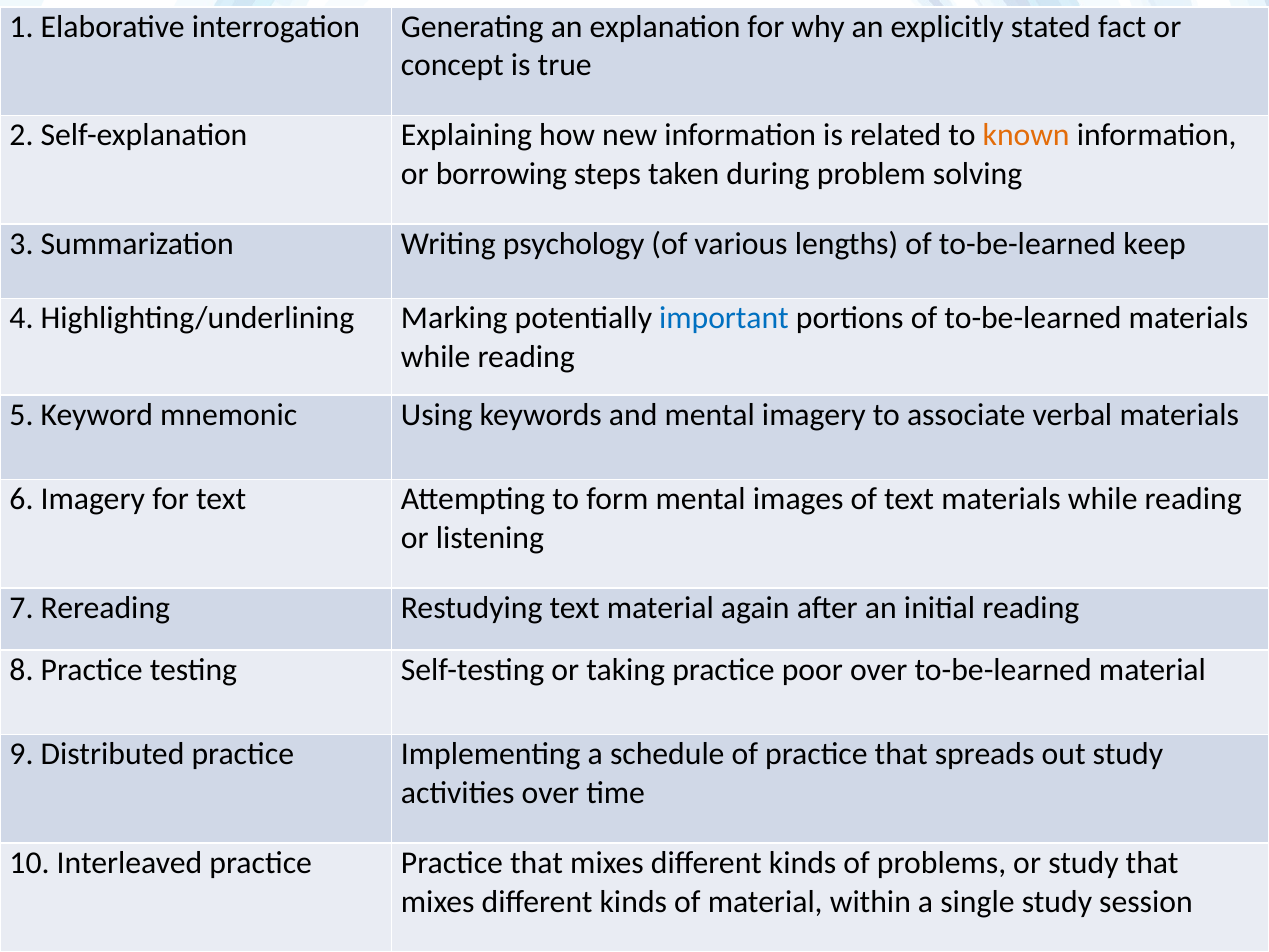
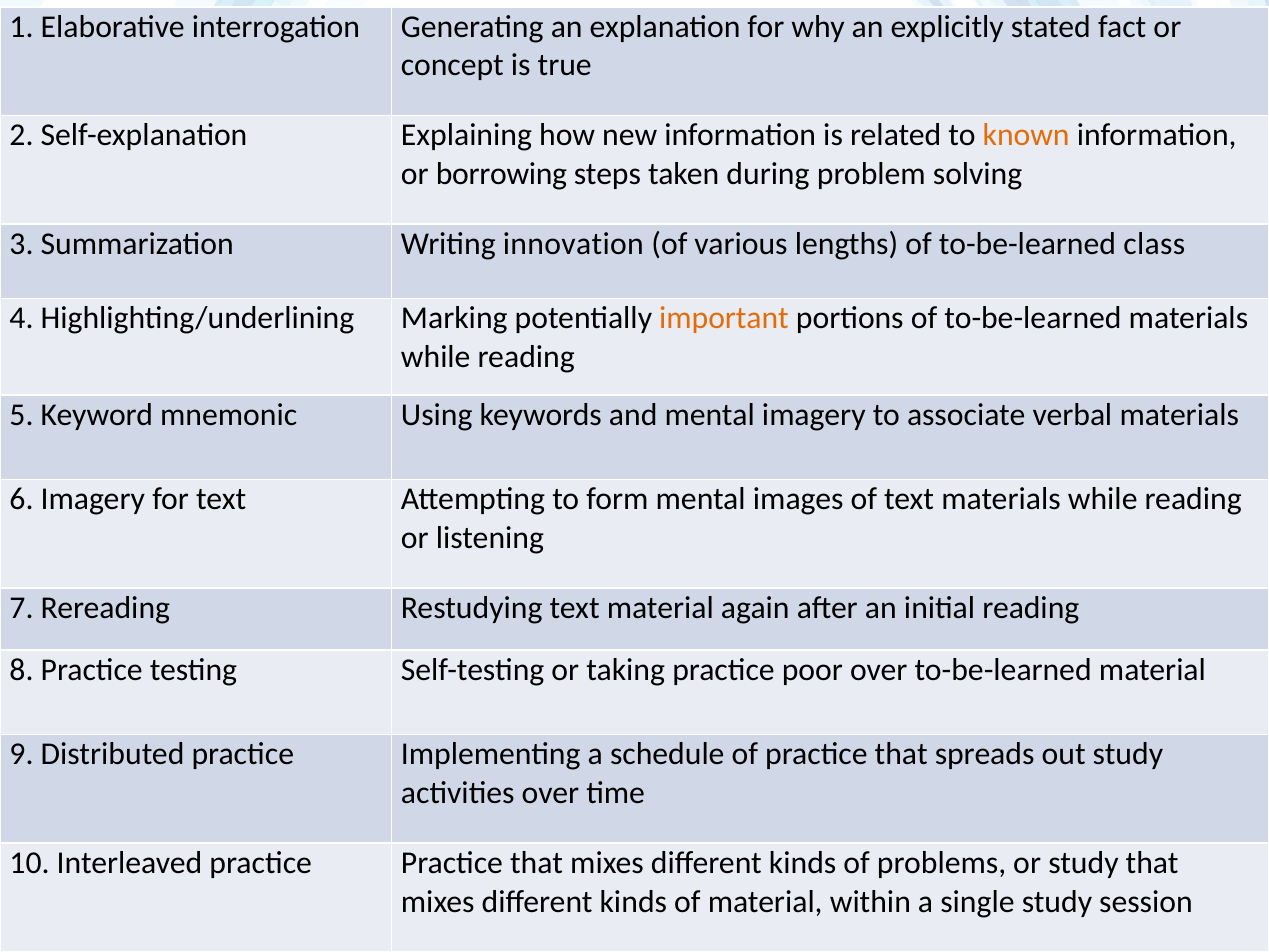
psychology: psychology -> innovation (573, 244)
keep: keep -> class (1154, 244)
important colour: blue -> orange (724, 318)
